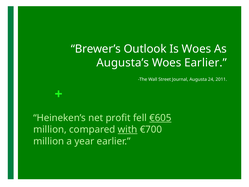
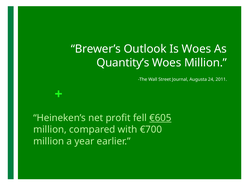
Augusta’s: Augusta’s -> Quantity’s (123, 63)
Woes Earlier: Earlier -> Million (206, 63)
with underline: present -> none (128, 129)
